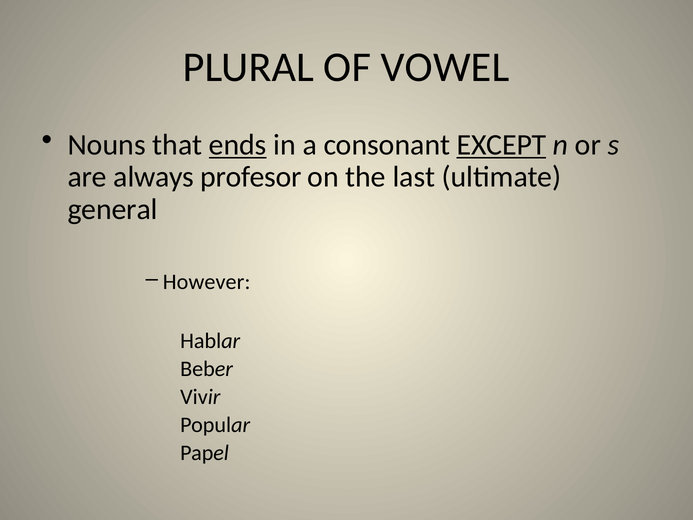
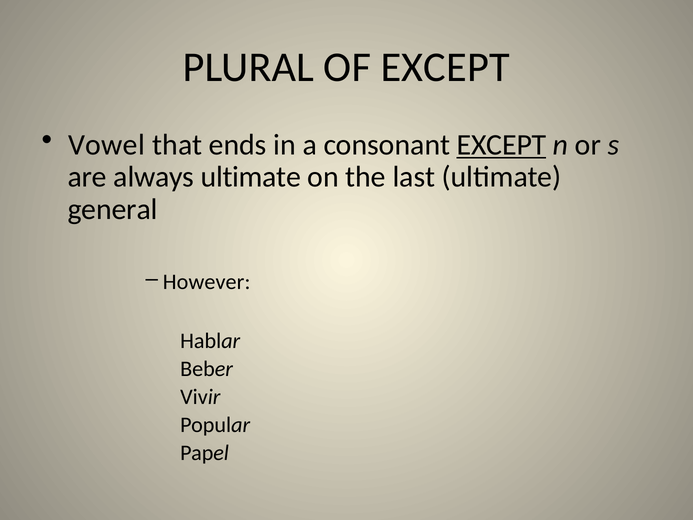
OF VOWEL: VOWEL -> EXCEPT (445, 67)
Nouns: Nouns -> Vowel (107, 145)
ends underline: present -> none (238, 145)
always profesor: profesor -> ultimate (251, 177)
